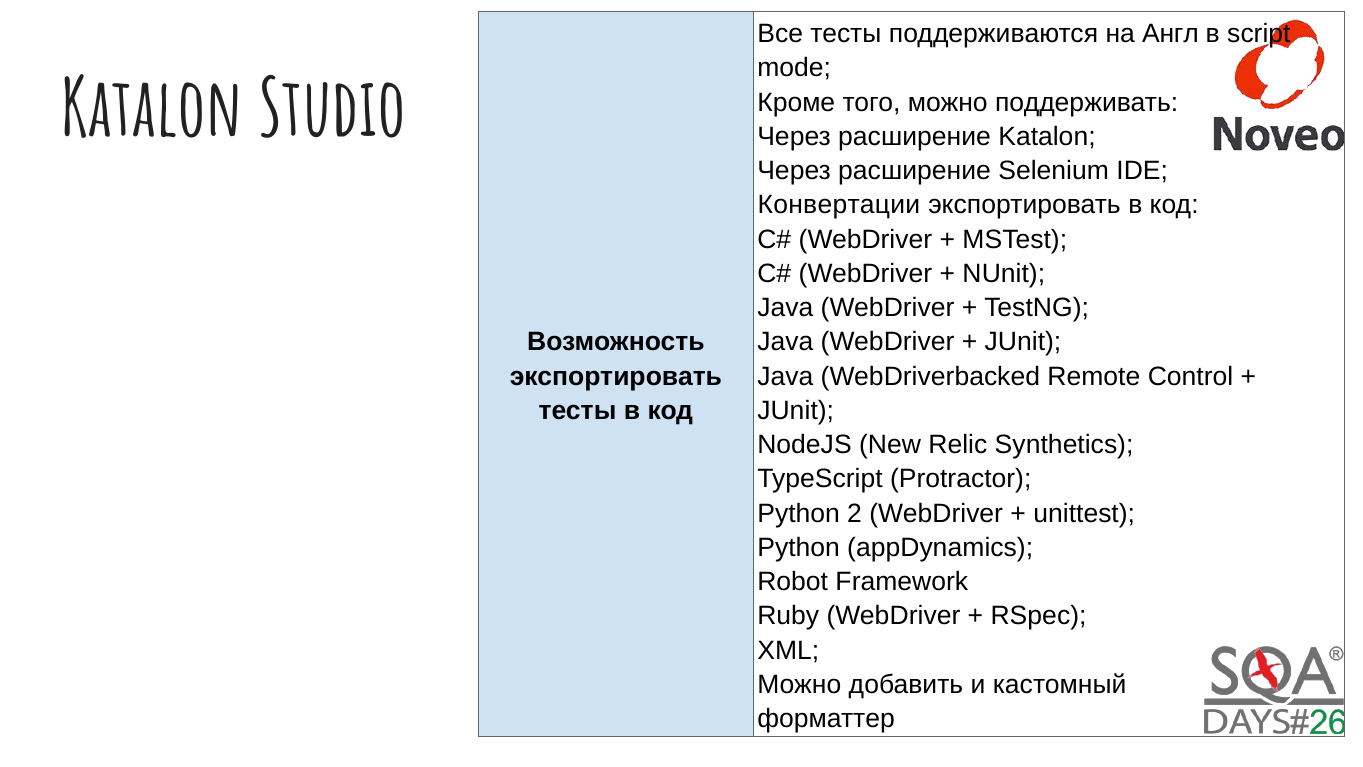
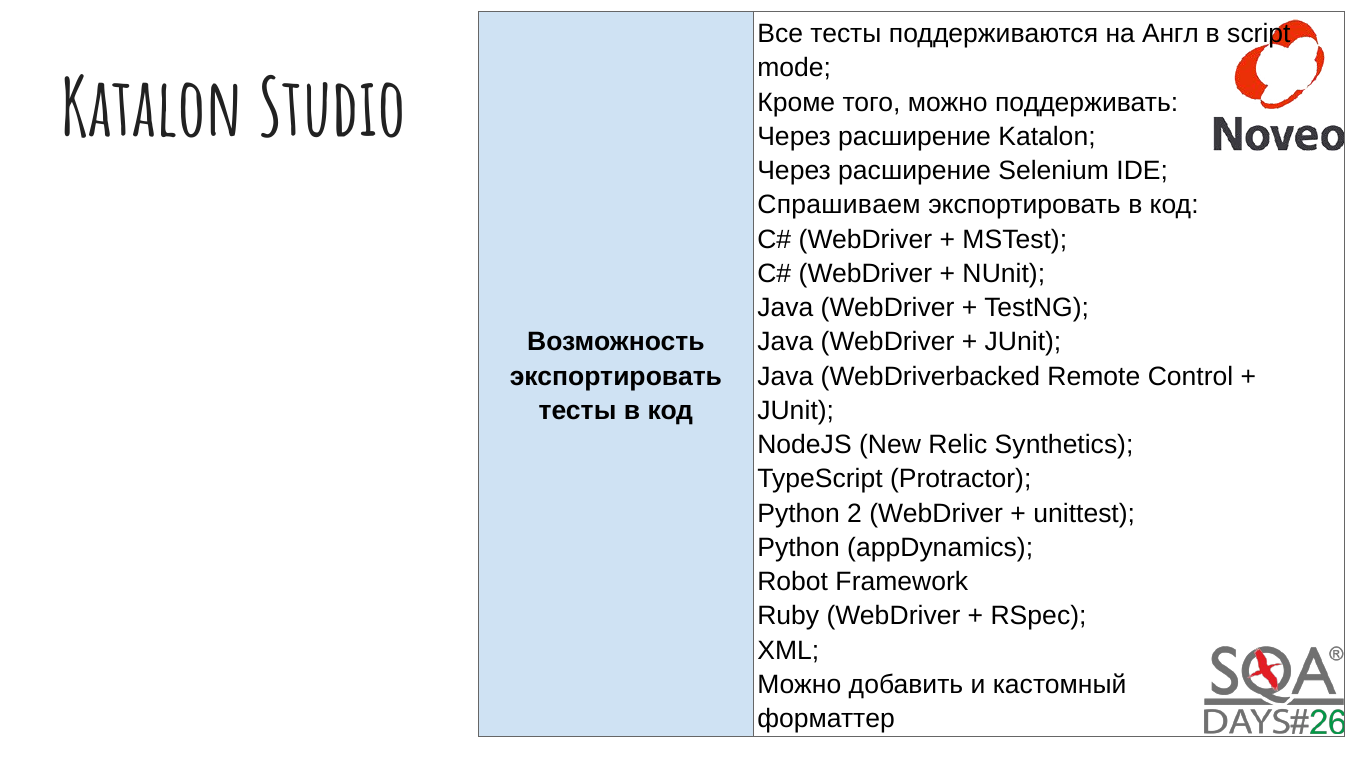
Конвертации: Конвертации -> Спрашиваем (839, 205)
